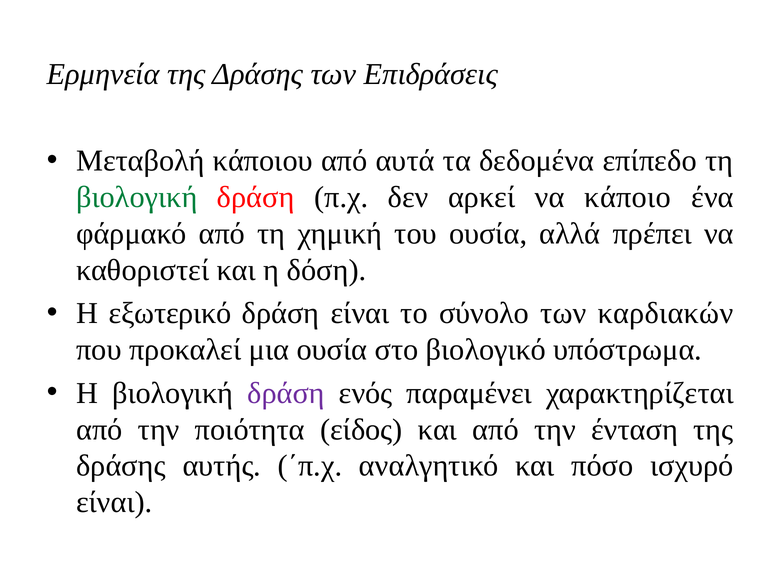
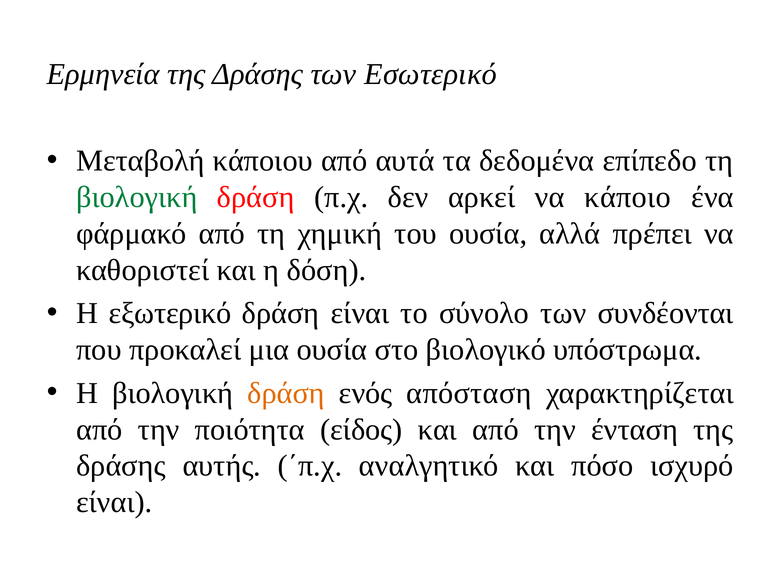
Επιδράσεις: Επιδράσεις -> Εσωτερικό (431, 74)
καρδιακών: καρδιακών -> συνδέονται (666, 314)
δράση colour: purple -> orange (286, 394)
παραμένει: παραμένει -> απόσταση (469, 394)
